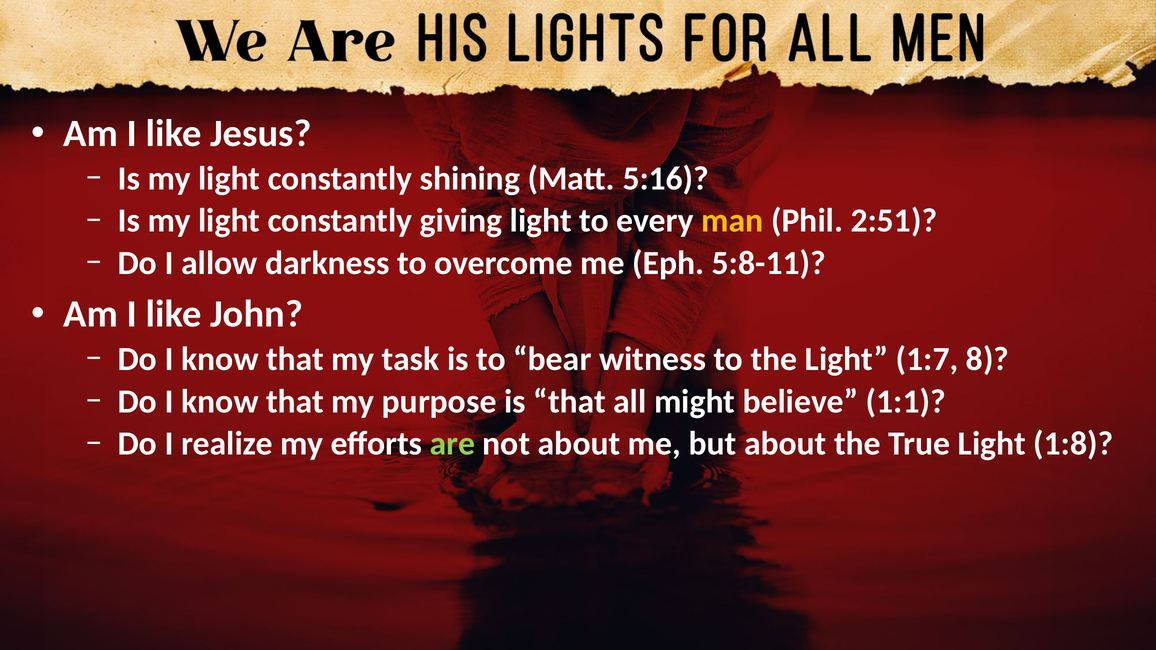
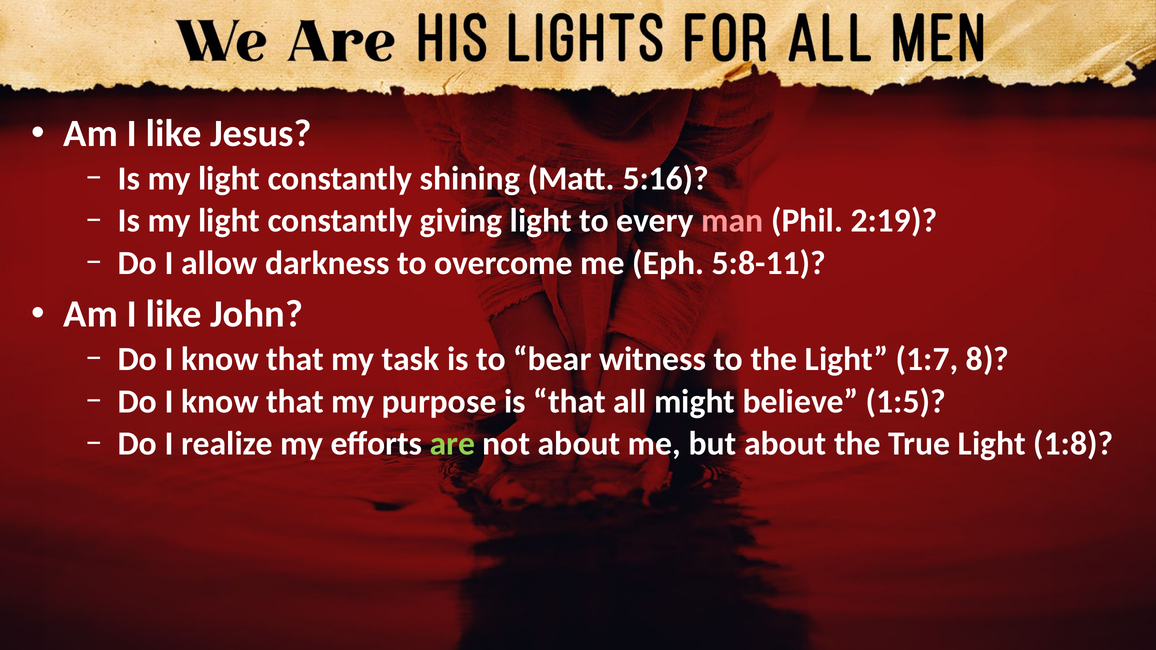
man colour: yellow -> pink (732, 221)
2:51: 2:51 -> 2:19 (894, 221)
1:1: 1:1 -> 1:5 (906, 402)
